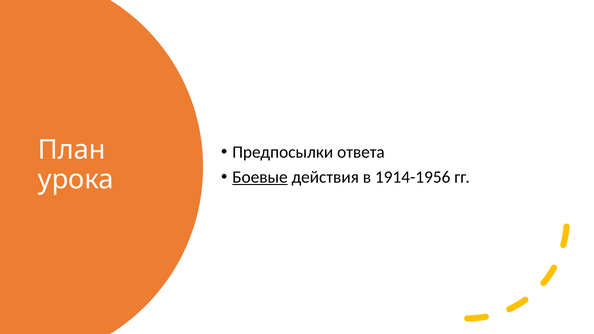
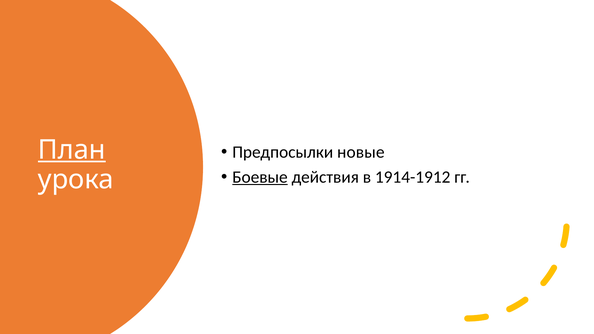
План underline: none -> present (72, 150)
ответа: ответа -> новые (361, 152)
1914-1956: 1914-1956 -> 1914-1912 (413, 177)
